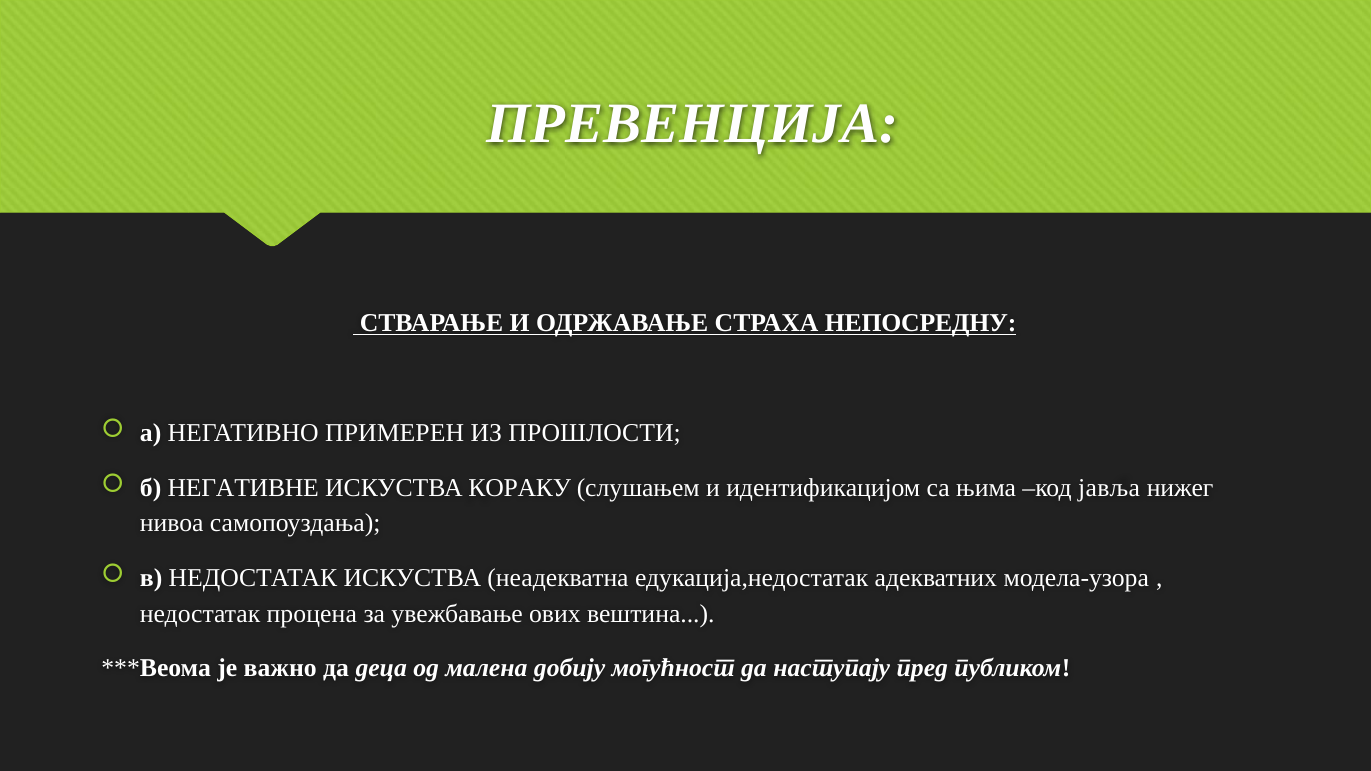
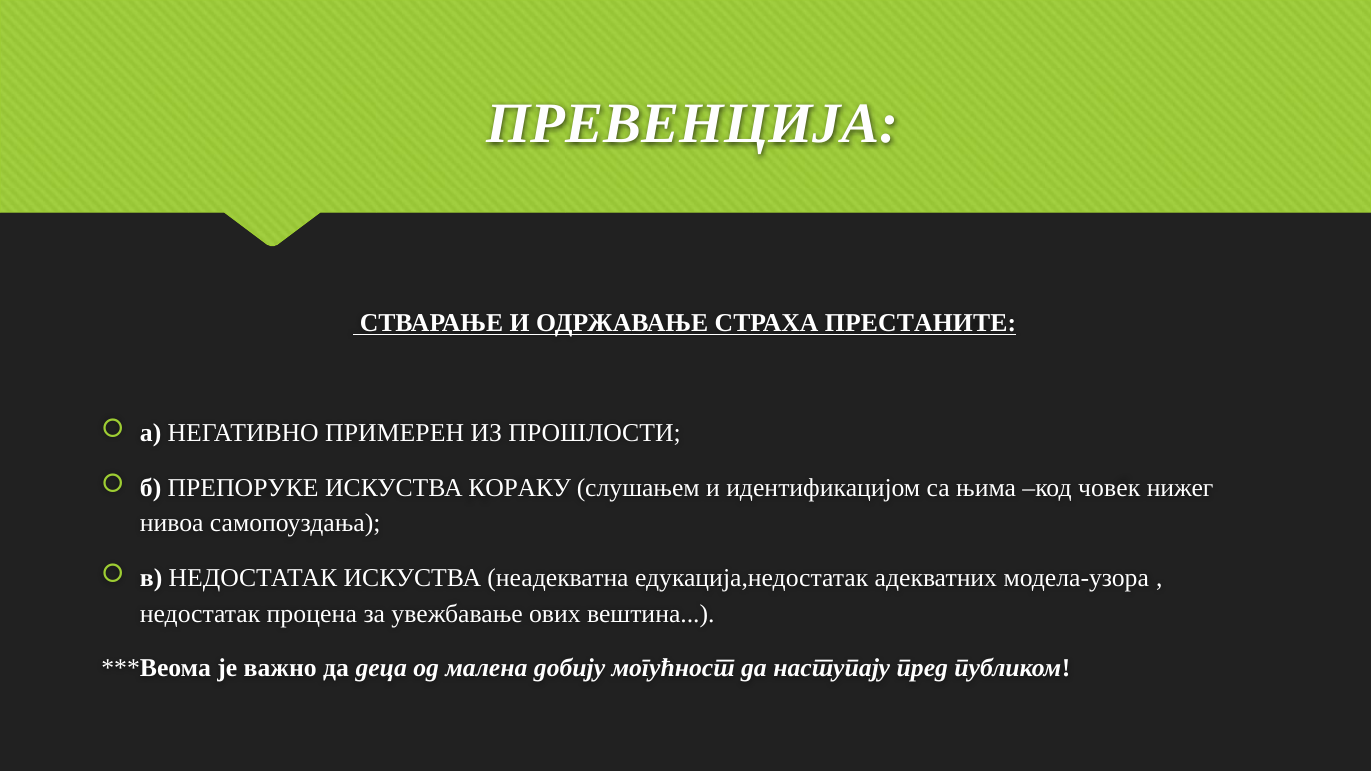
НЕПОСРЕДНУ: НЕПОСРЕДНУ -> ПРЕСТАНИТЕ (921, 323)
НЕГАТИВНЕ: НЕГАТИВНЕ -> ПРЕПОРУКЕ (243, 488)
јавља: јавља -> човек (1109, 488)
